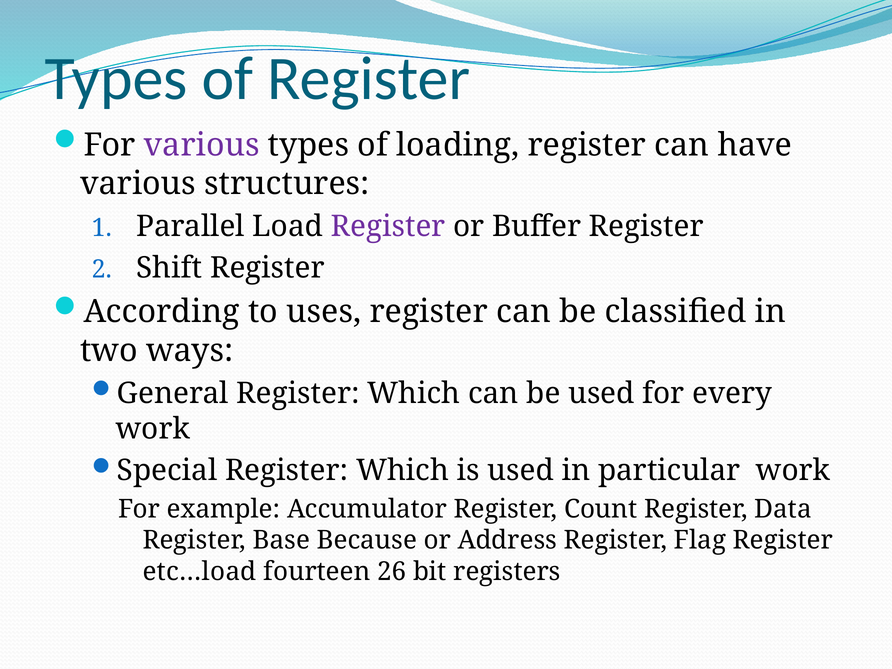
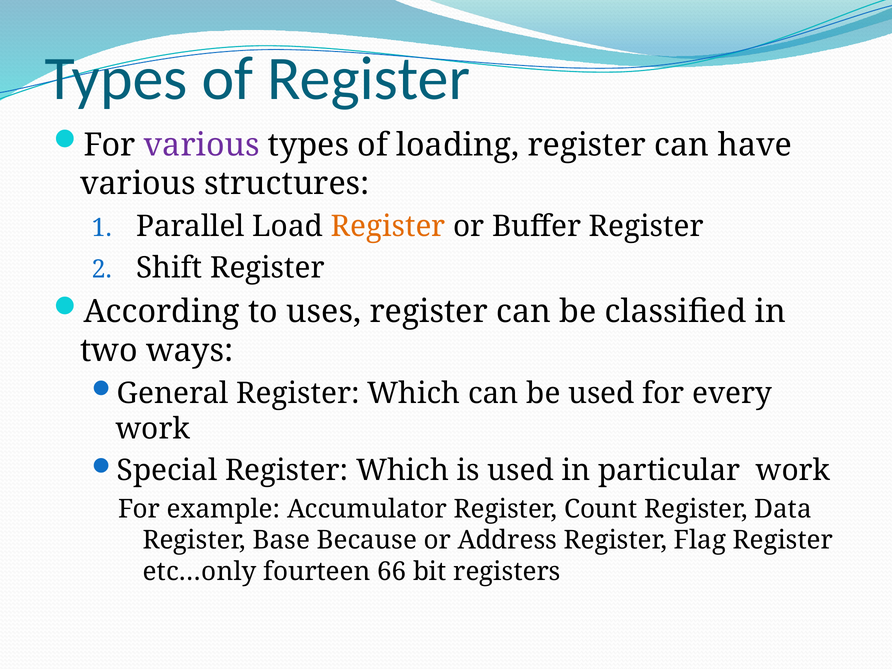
Register colour: purple -> orange (388, 226)
etc…load: etc…load -> etc…only (200, 571)
26: 26 -> 66 (392, 571)
